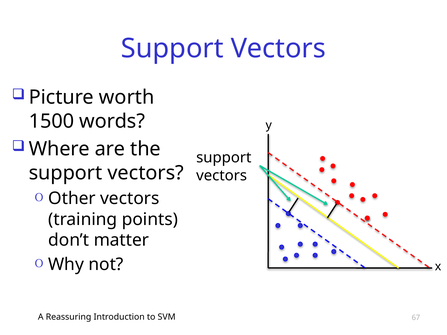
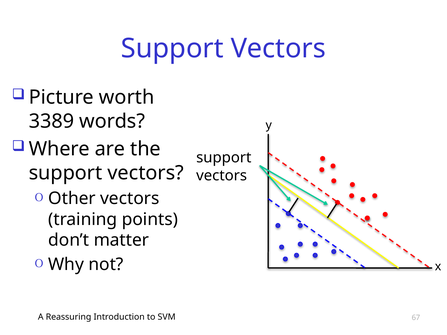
1500: 1500 -> 3389 (51, 121)
